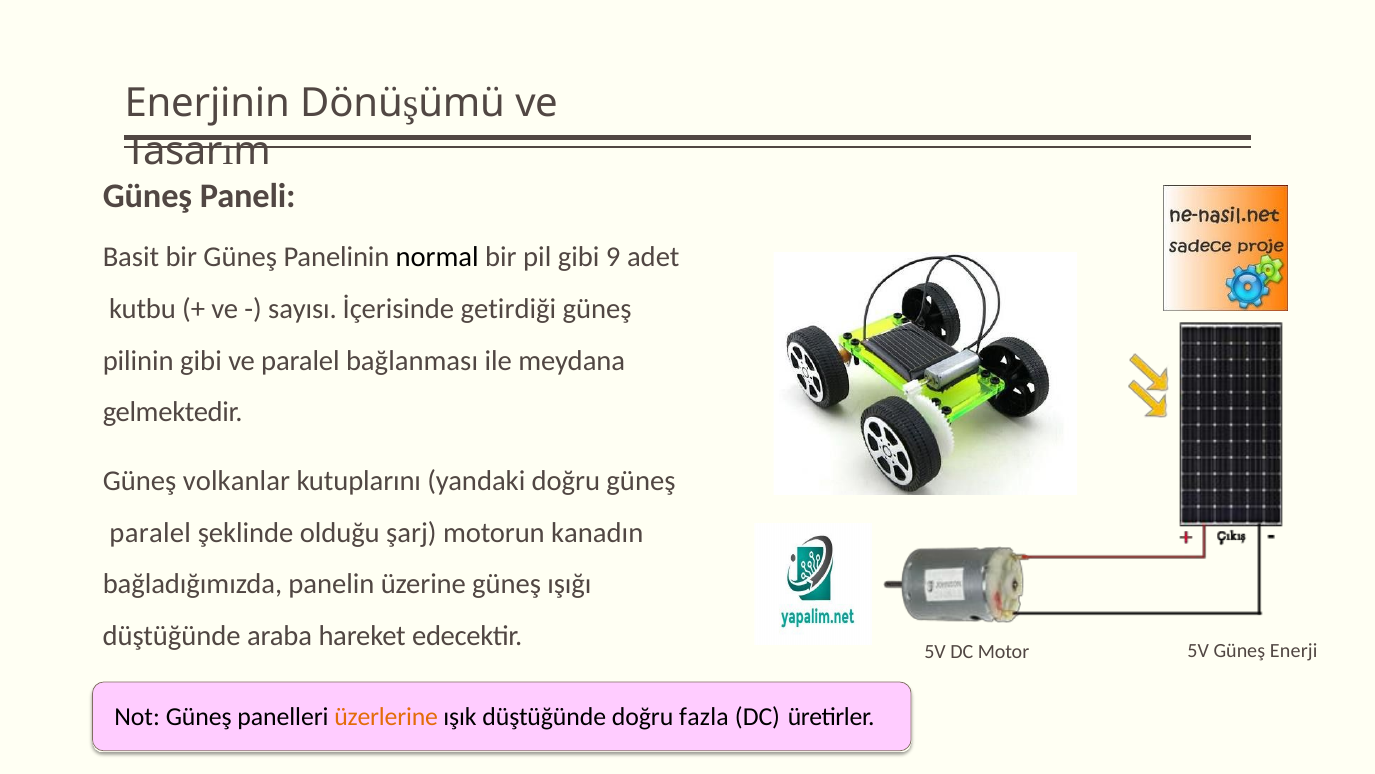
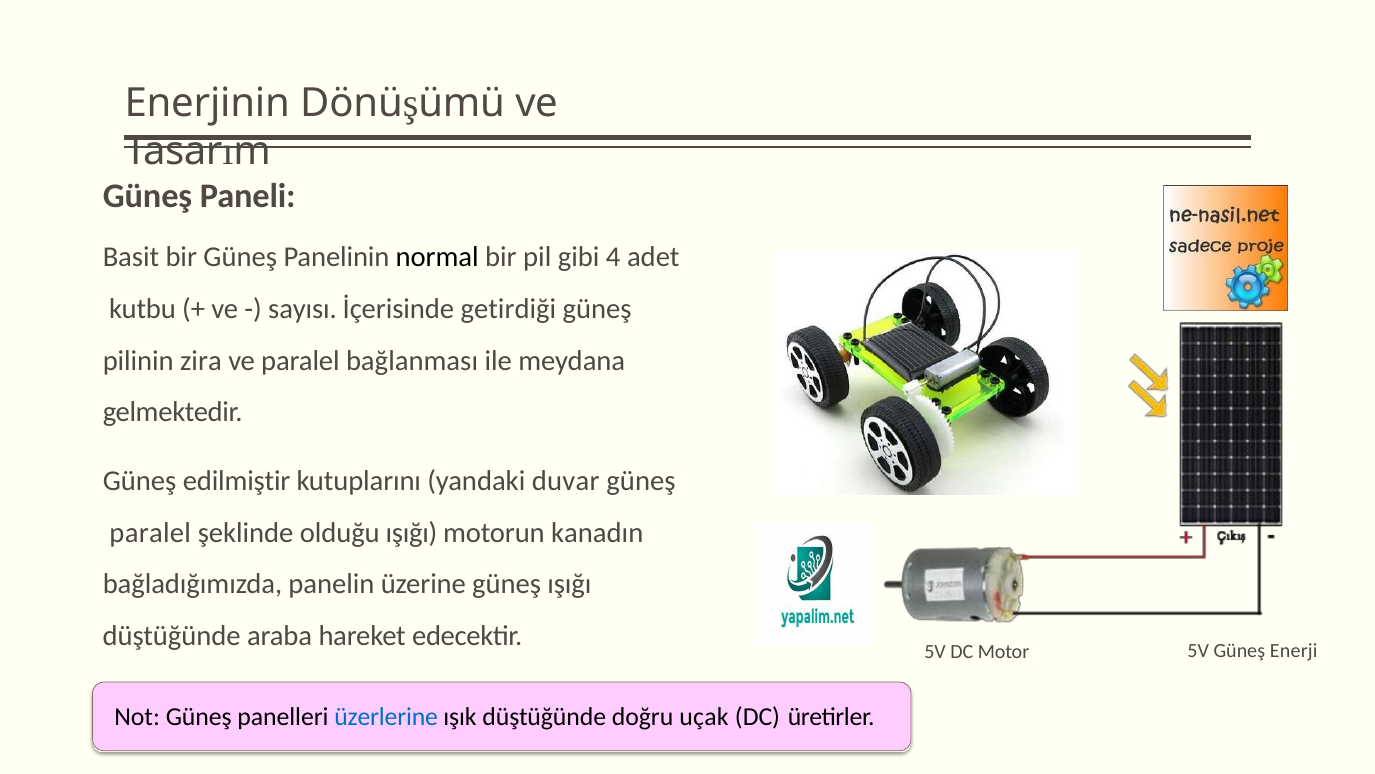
9: 9 -> 4 (613, 257)
pilinin gibi: gibi -> zira (201, 360)
volkanlar: volkanlar -> edilmiştir (237, 481)
yandaki doğru: doğru -> duvar (566, 481)
olduğu şarj: şarj -> ışığı (412, 532)
üzerlerine colour: orange -> blue (386, 716)
fazla: fazla -> uçak (704, 716)
